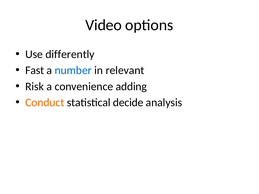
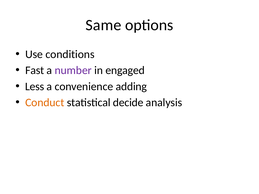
Video: Video -> Same (103, 25)
differently: differently -> conditions (70, 54)
number colour: blue -> purple (73, 70)
relevant: relevant -> engaged (125, 70)
Risk: Risk -> Less (35, 87)
